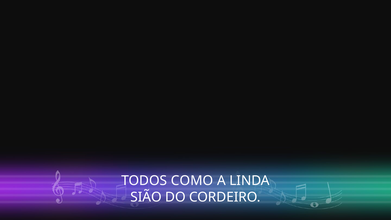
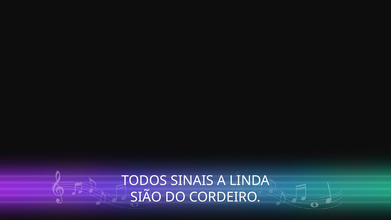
COMO: COMO -> SINAIS (192, 181)
